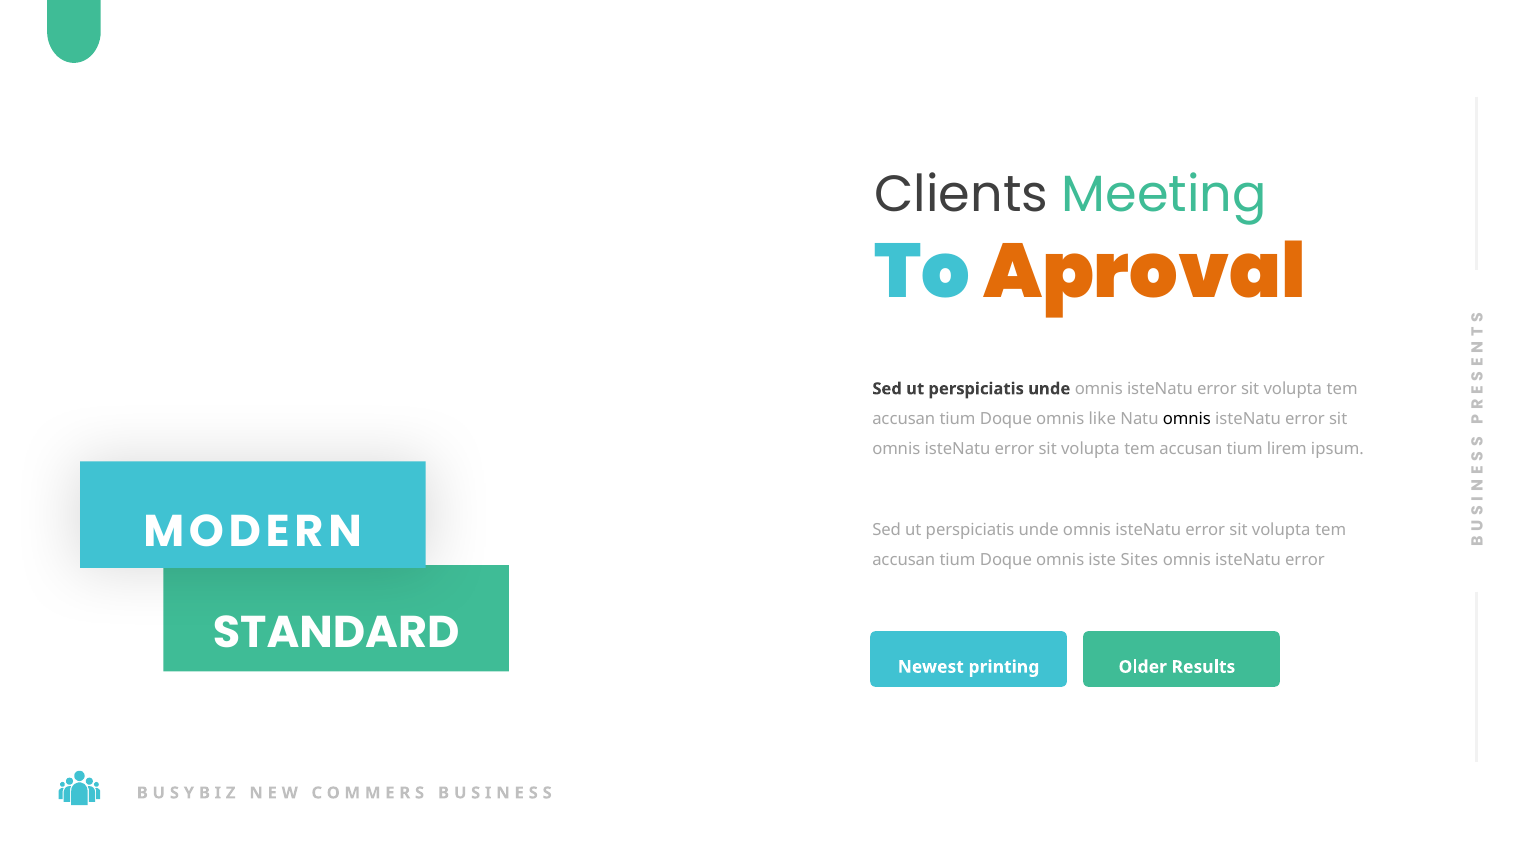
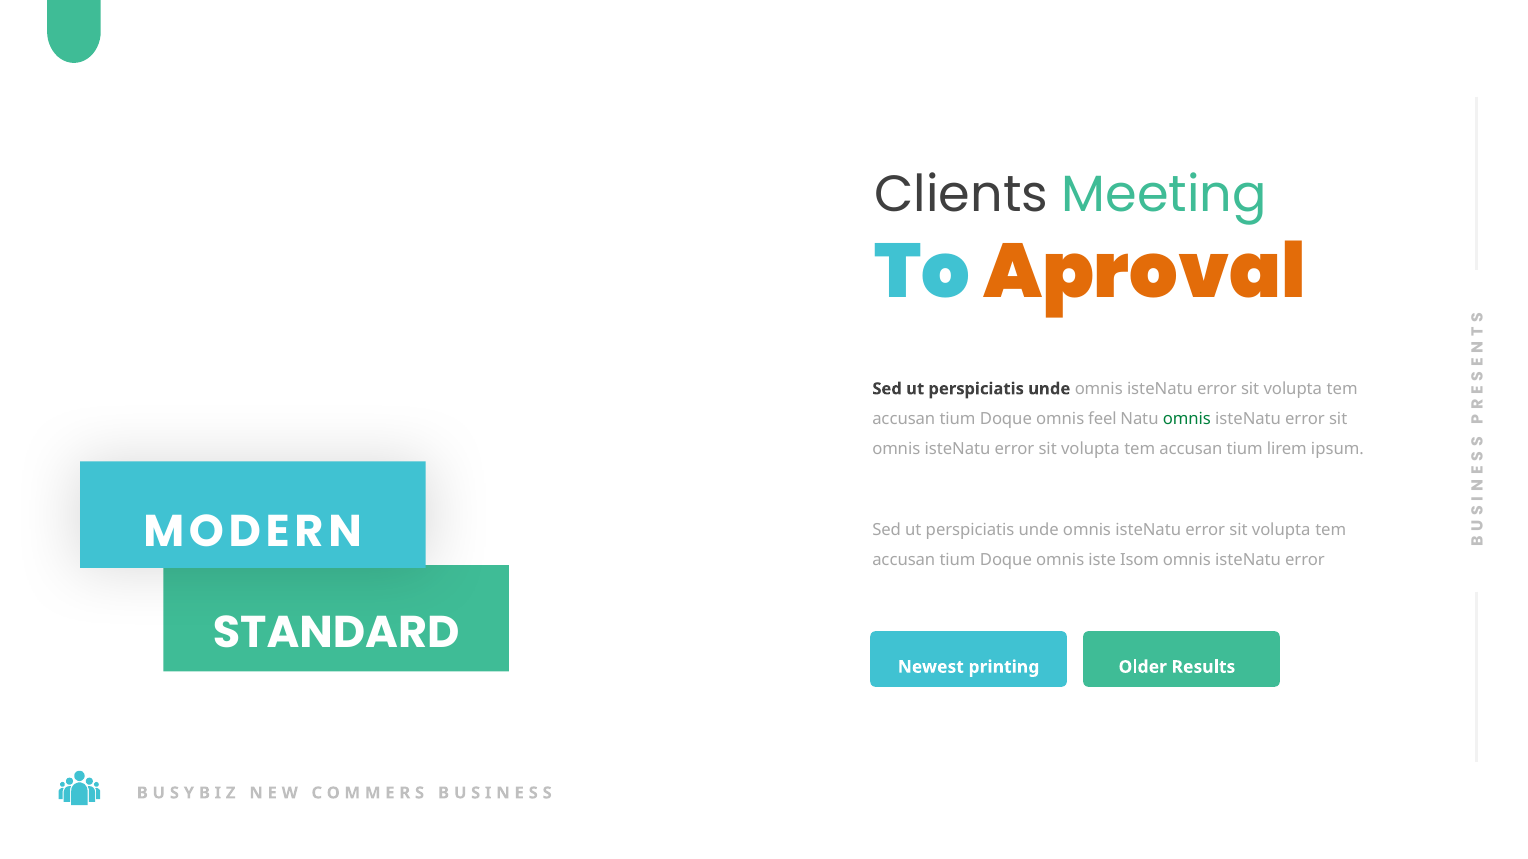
like: like -> feel (1102, 419)
omnis colour: black -> green (1187, 419)
Sites: Sites -> Isom (1140, 560)
